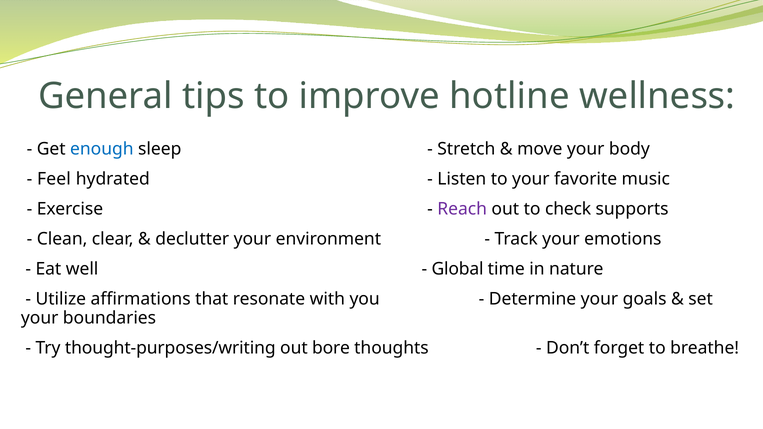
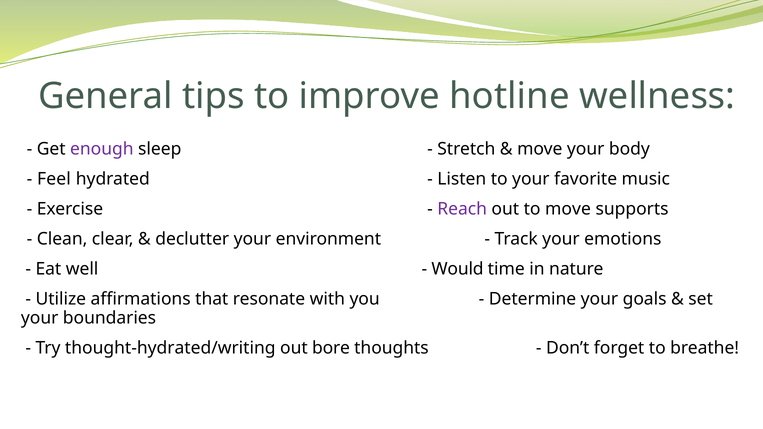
enough colour: blue -> purple (102, 149)
to check: check -> move (568, 209)
Global: Global -> Would (458, 269)
thought-purposes/writing: thought-purposes/writing -> thought-hydrated/writing (170, 348)
